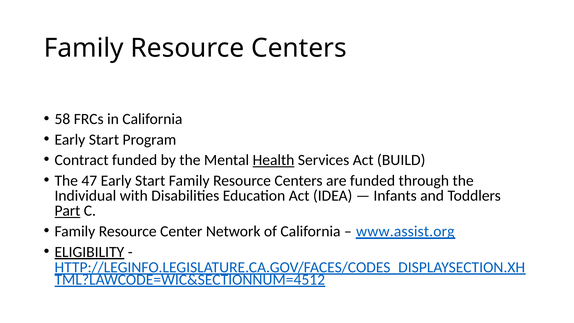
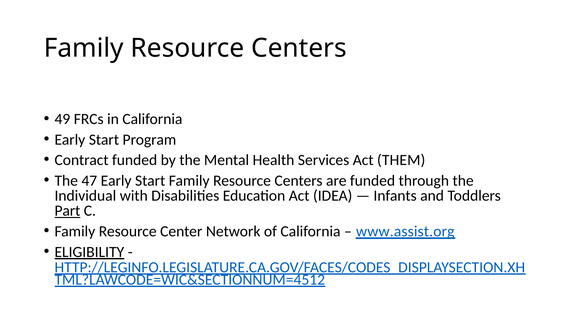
58: 58 -> 49 (62, 119)
Health underline: present -> none (274, 160)
BUILD: BUILD -> THEM (401, 160)
